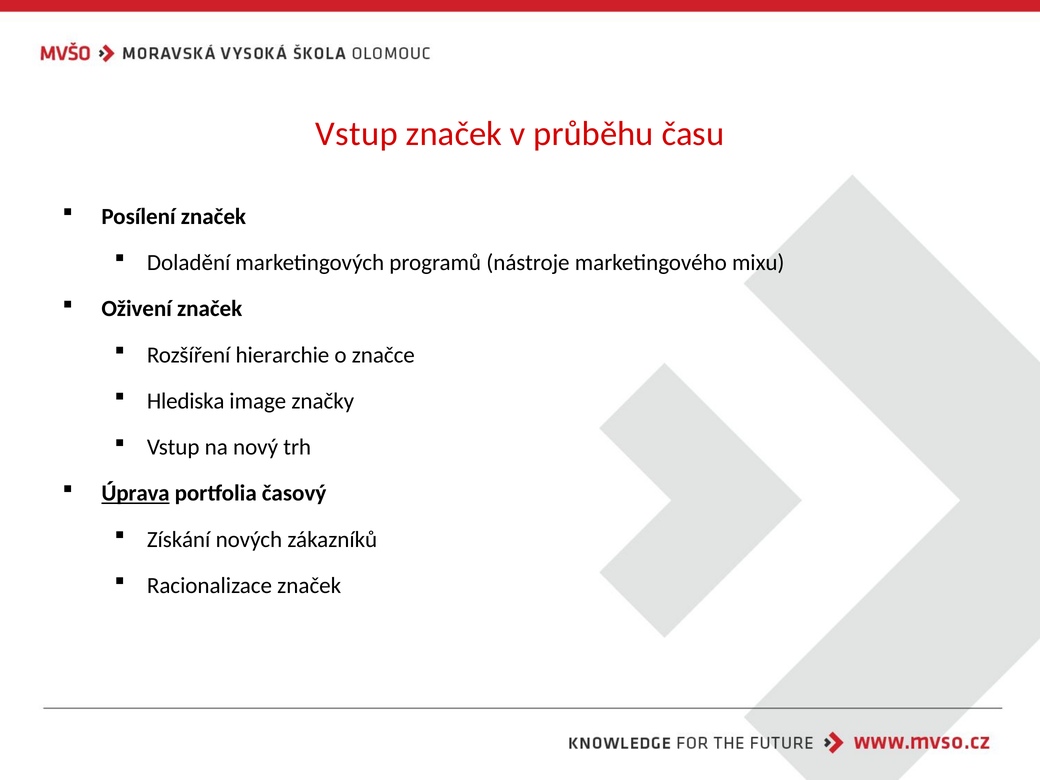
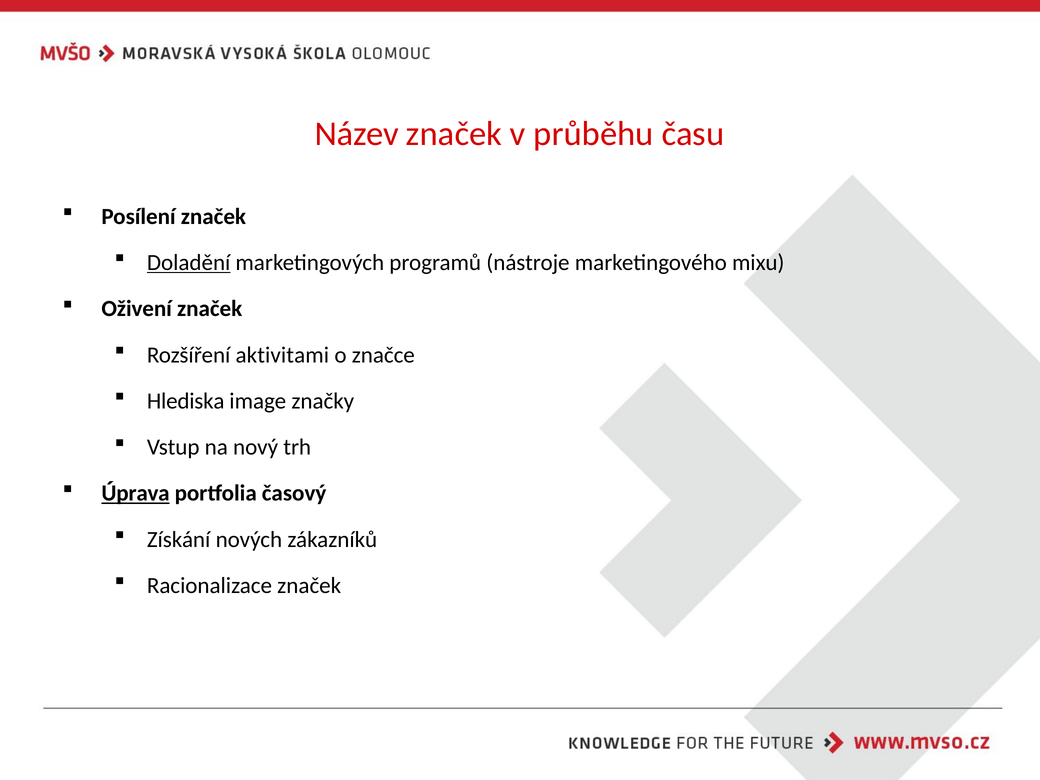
Vstup: Vstup -> Název (357, 134)
Doladění underline: none -> present (189, 263)
hierarchie: hierarchie -> aktivitami (282, 355)
